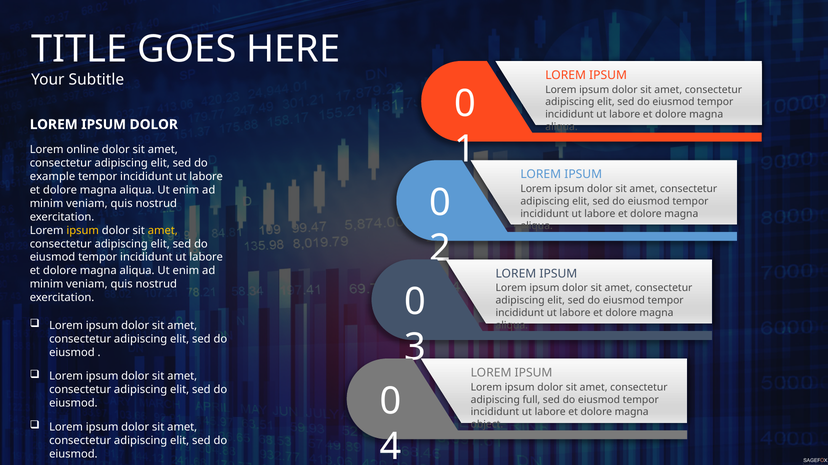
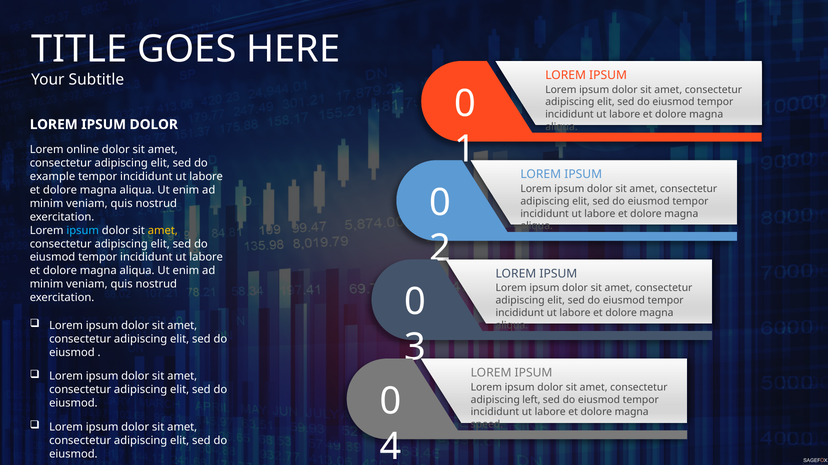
ipsum colour: yellow -> light blue (83, 231)
full: full -> left (531, 400)
object: object -> speed (487, 425)
